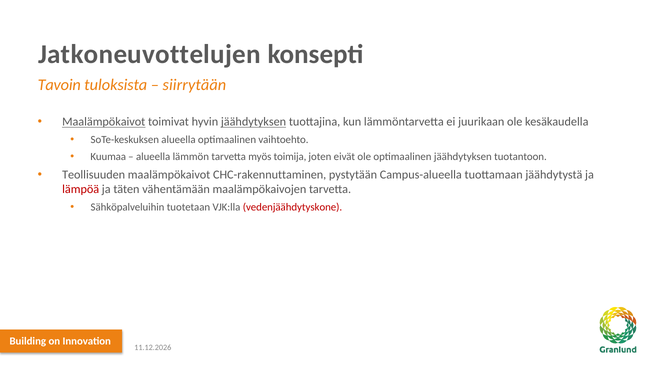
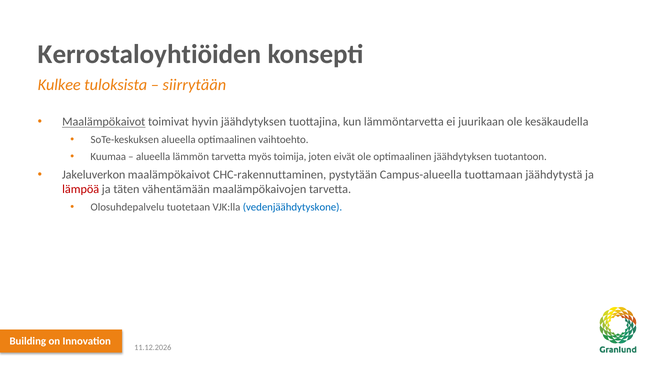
Jatkoneuvottelujen: Jatkoneuvottelujen -> Kerrostaloyhtiöiden (150, 55)
Tavoin: Tavoin -> Kulkee (59, 85)
jäähdytyksen underline: present -> none (254, 122)
Teollisuuden: Teollisuuden -> Jakeluverkon (94, 175)
Sähköpalveluihin: Sähköpalveluihin -> Olosuhdepalvelu (127, 207)
vedenjäähdytyskone colour: red -> blue (292, 207)
